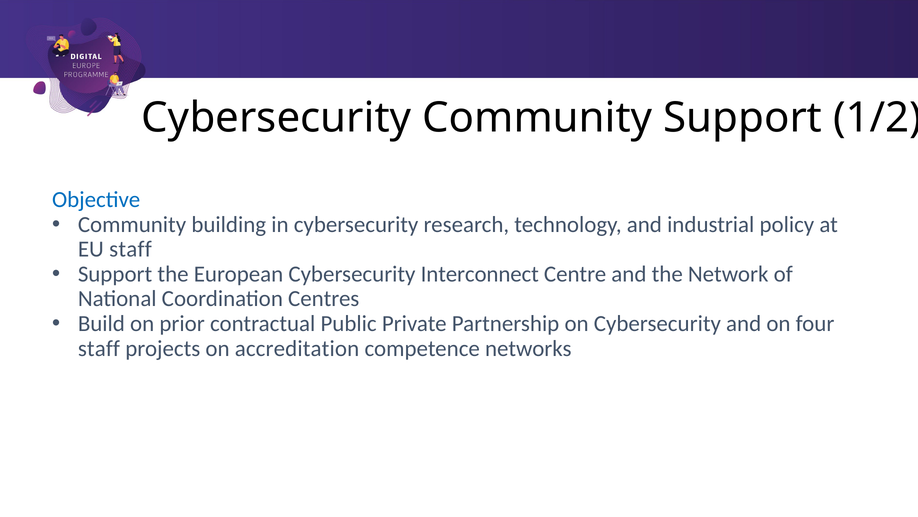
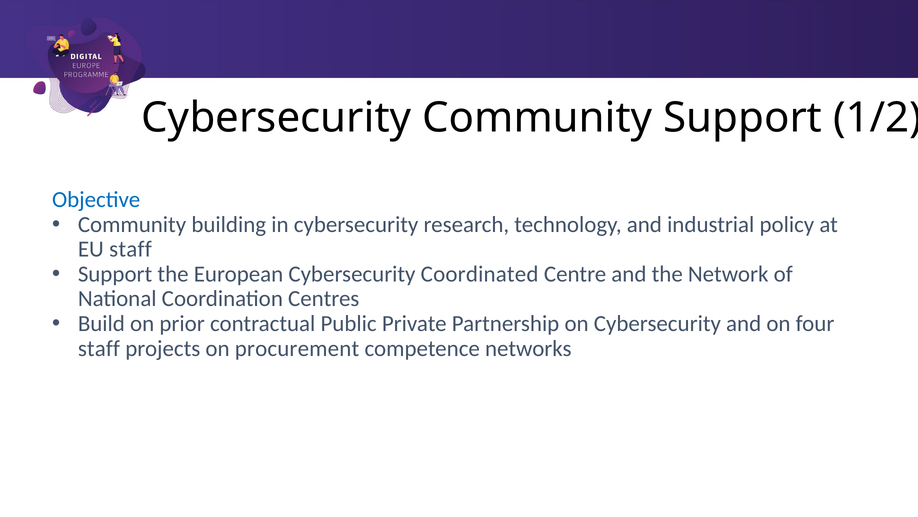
Interconnect: Interconnect -> Coordinated (480, 274)
accreditation: accreditation -> procurement (297, 348)
